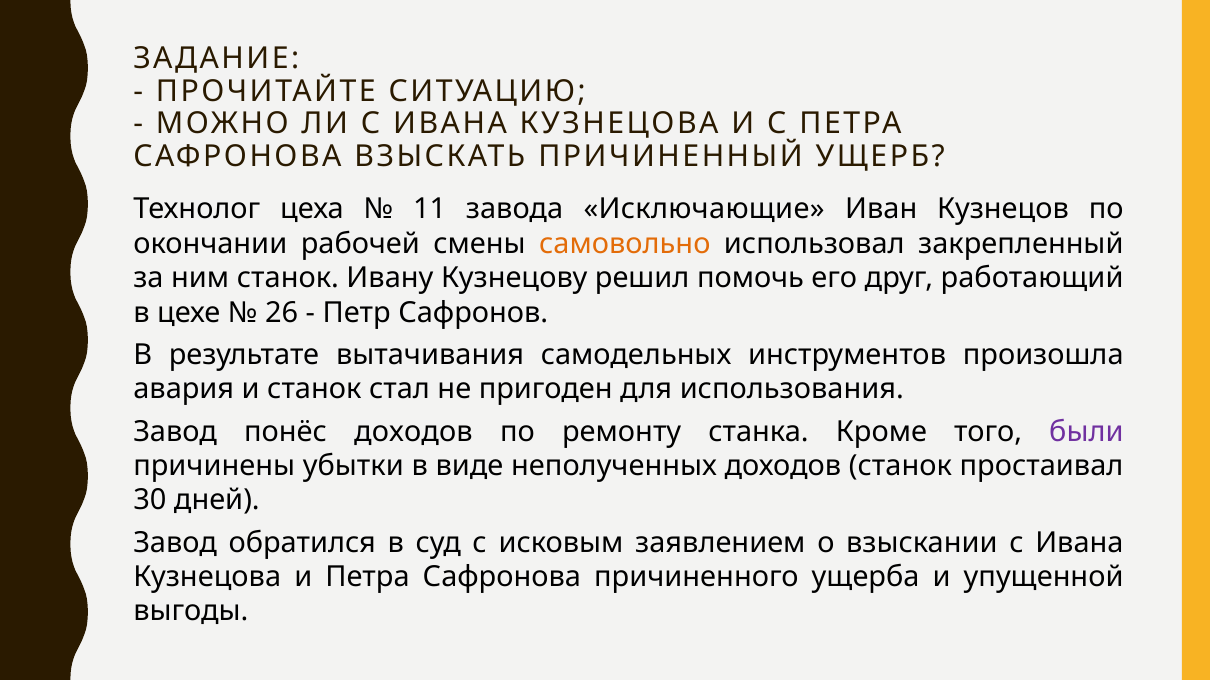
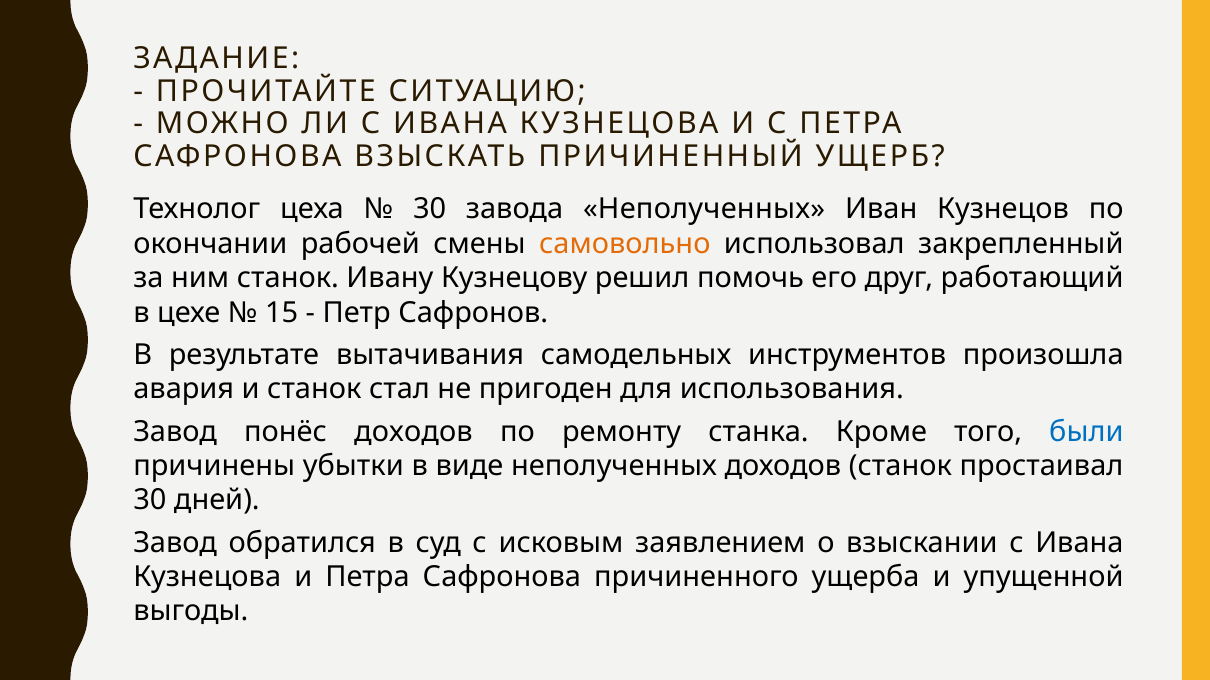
11: 11 -> 30 (430, 210)
завода Исключающие: Исключающие -> Неполученных (704, 210)
26: 26 -> 15 (282, 313)
были colour: purple -> blue (1086, 432)
